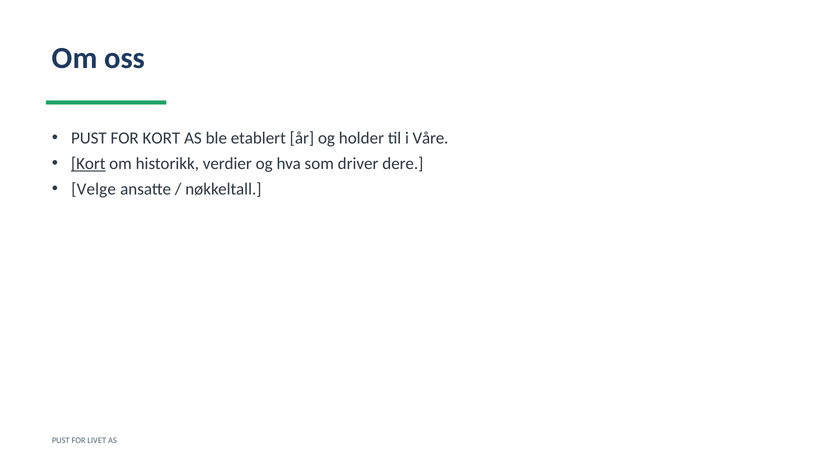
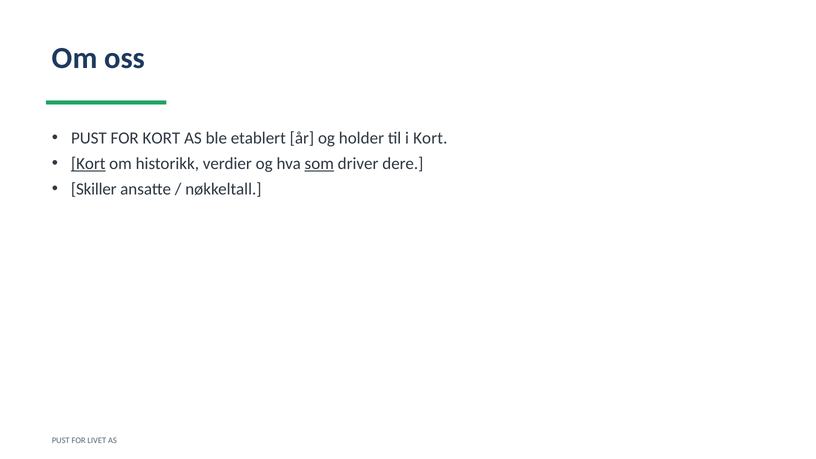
i Våre: Våre -> Kort (430, 138)
som underline: none -> present (319, 164)
Velge: Velge -> Skiller (94, 189)
